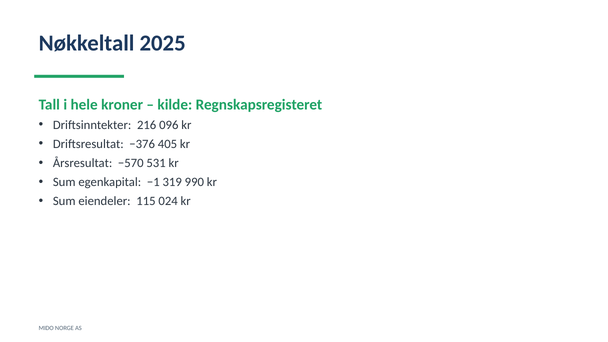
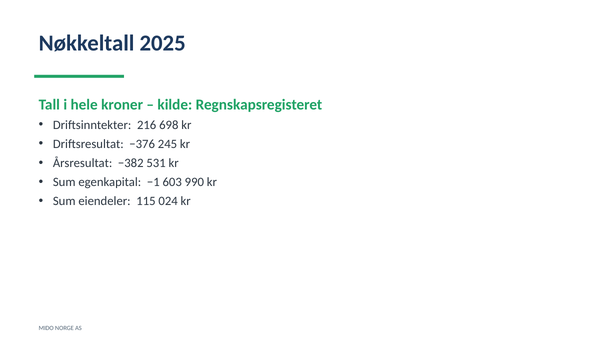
096: 096 -> 698 (169, 125)
405: 405 -> 245 (167, 144)
−570: −570 -> −382 (131, 163)
319: 319 -> 603 (172, 182)
